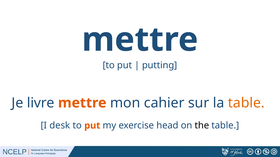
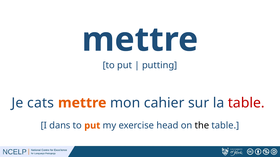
livre: livre -> cats (41, 103)
table colour: orange -> red (246, 103)
desk: desk -> dans (60, 126)
